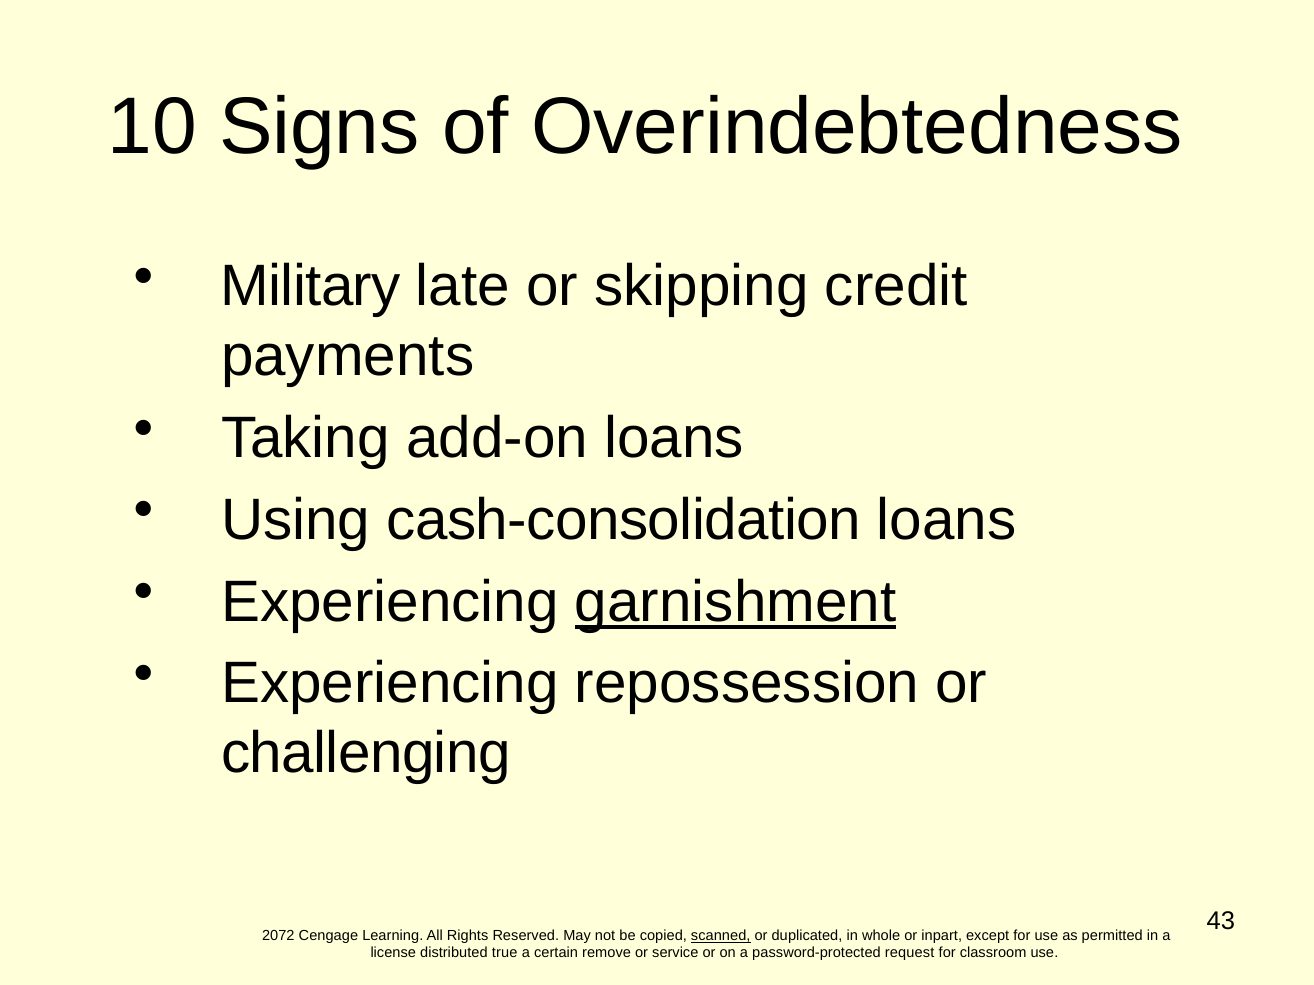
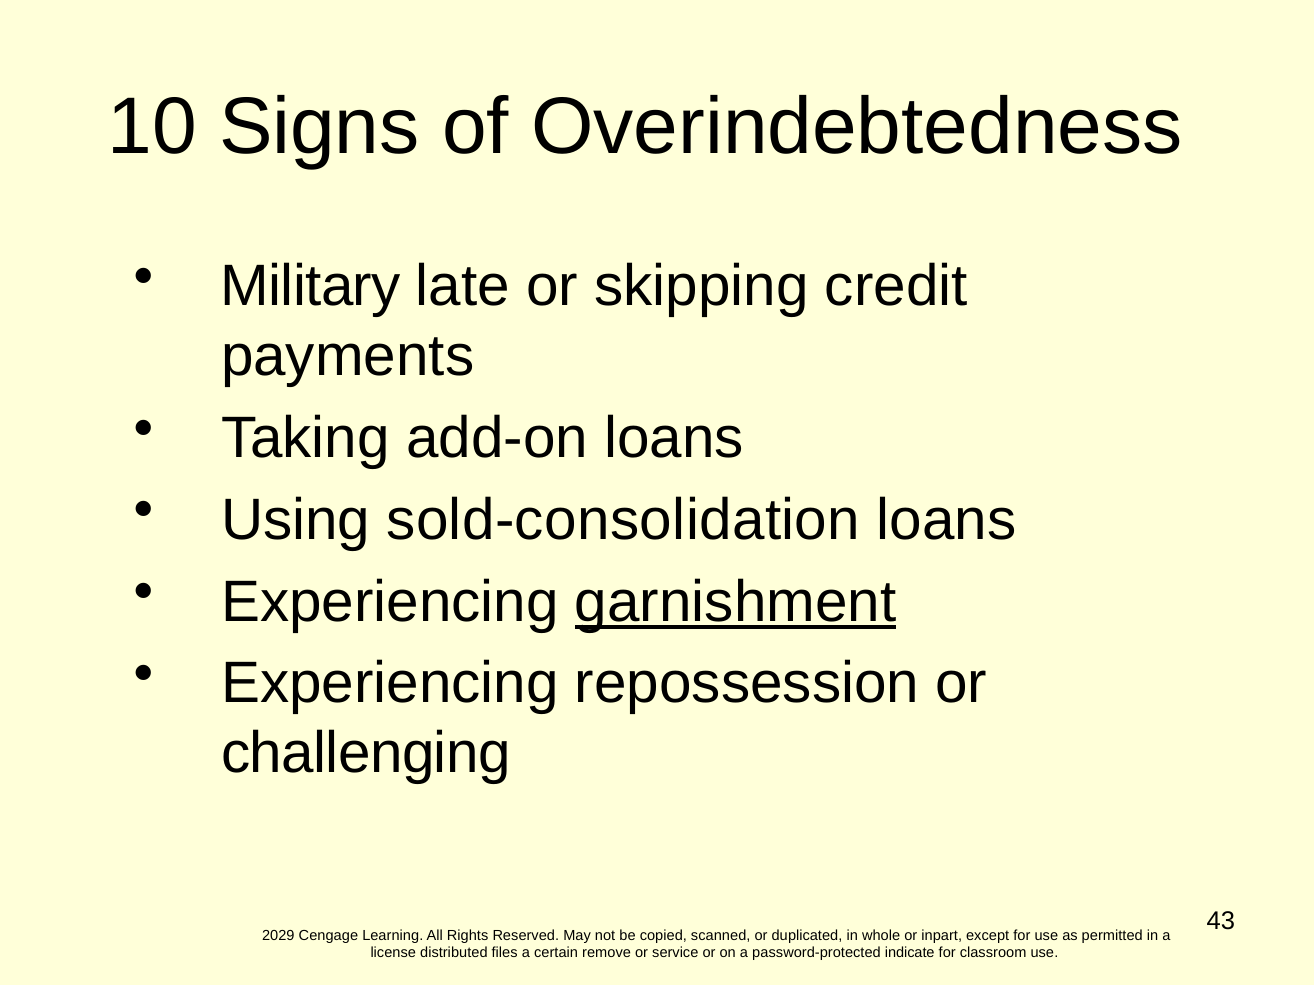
cash-consolidation: cash-consolidation -> sold-consolidation (623, 520)
2072: 2072 -> 2029 (278, 936)
scanned underline: present -> none (721, 936)
true: true -> files (505, 954)
request: request -> indicate (910, 954)
